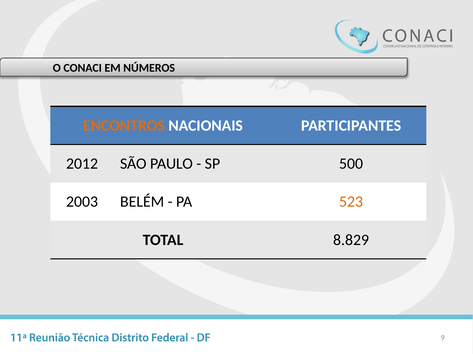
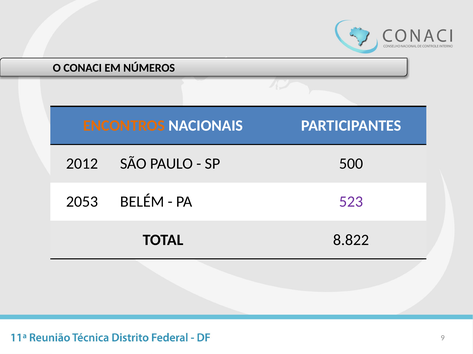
2003: 2003 -> 2053 (82, 202)
523 colour: orange -> purple (351, 202)
8.829: 8.829 -> 8.822 (351, 240)
